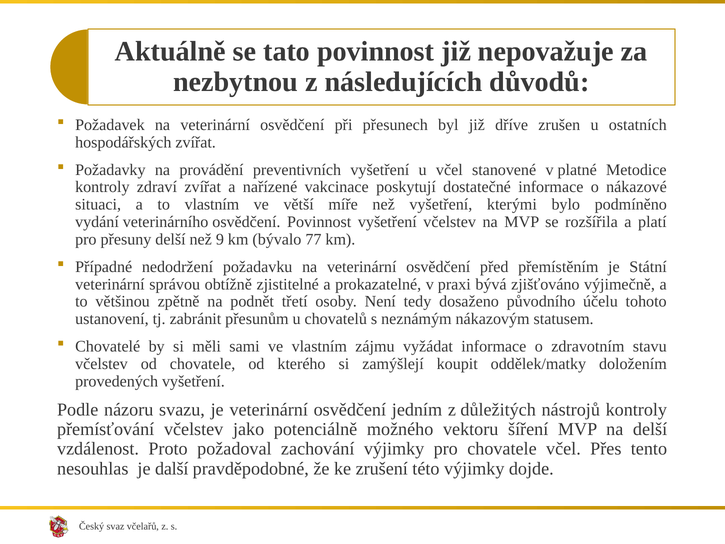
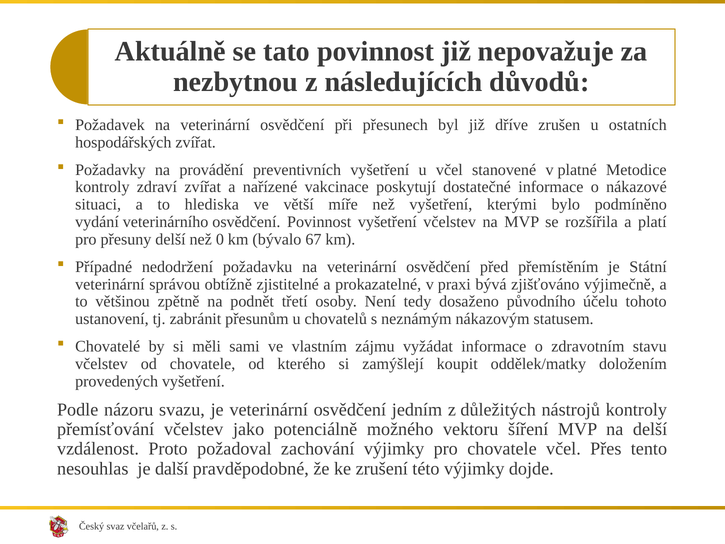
to vlastním: vlastním -> hlediska (212, 204)
9: 9 -> 0 (220, 239)
77: 77 -> 67 (313, 239)
